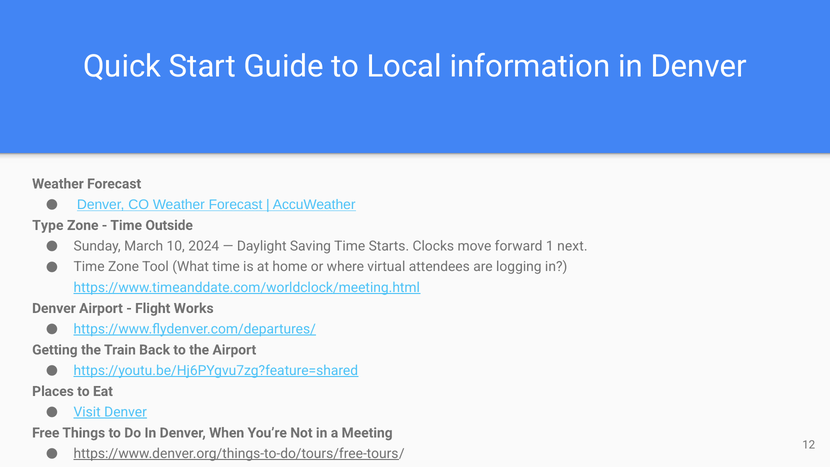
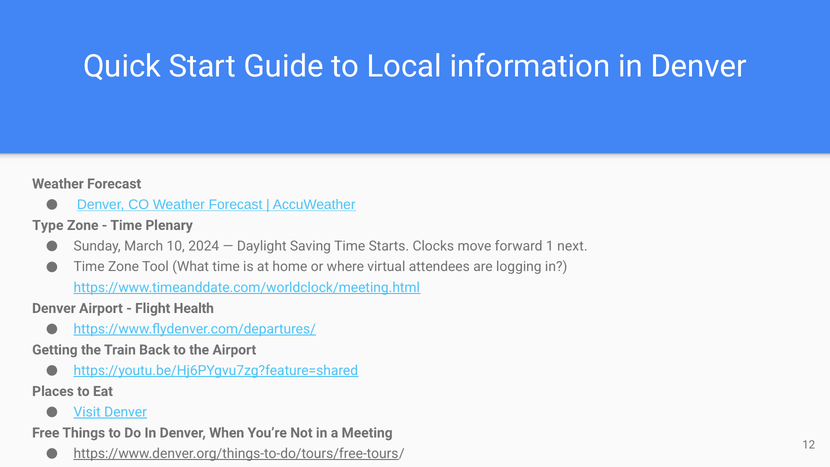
Outside: Outside -> Plenary (169, 225)
Works: Works -> Health (194, 308)
